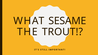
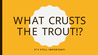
SESAME: SESAME -> CRUSTS (67, 21)
